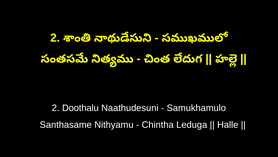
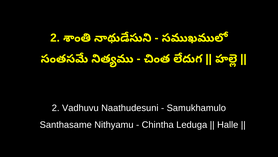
Doothalu: Doothalu -> Vadhuvu (80, 108)
